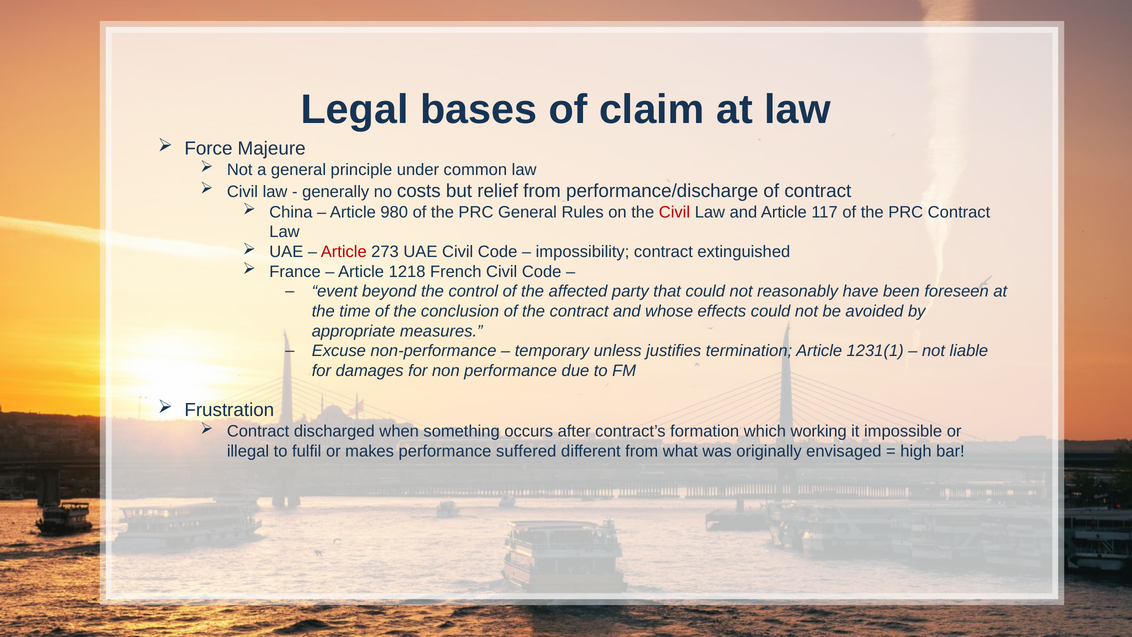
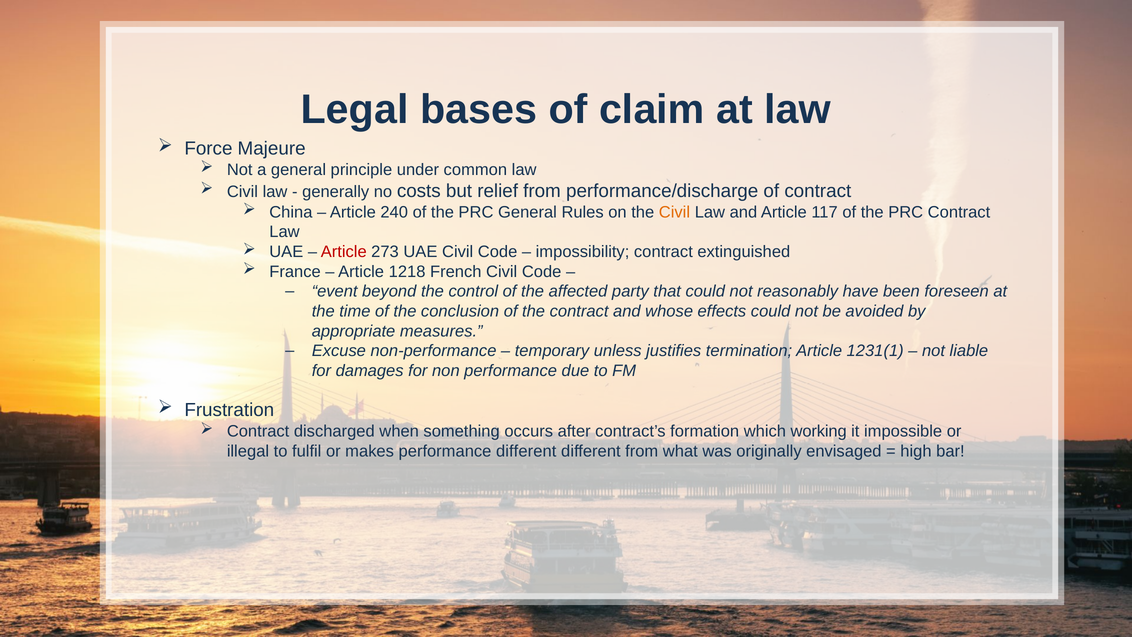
980: 980 -> 240 (394, 212)
Civil colour: red -> orange (674, 212)
performance suffered: suffered -> different (526, 451)
